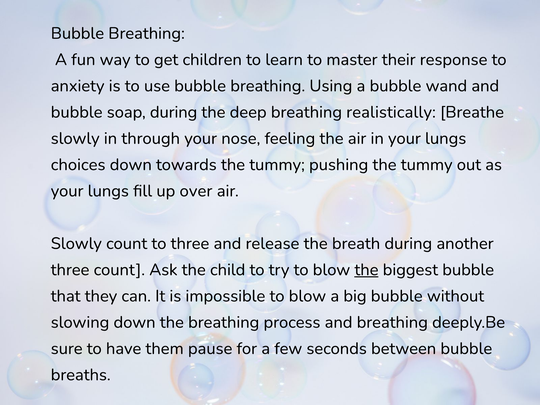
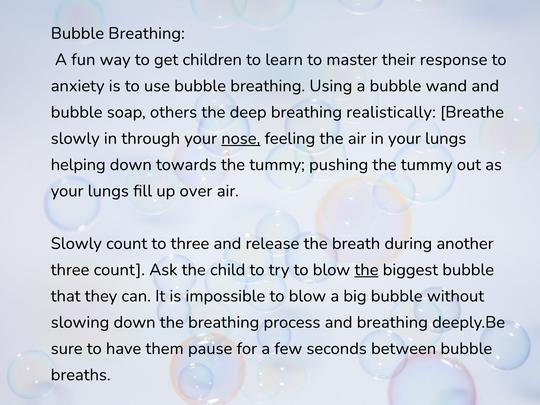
soap during: during -> others (174, 112)
nose underline: none -> present (241, 138)
choices: choices -> helping (78, 165)
